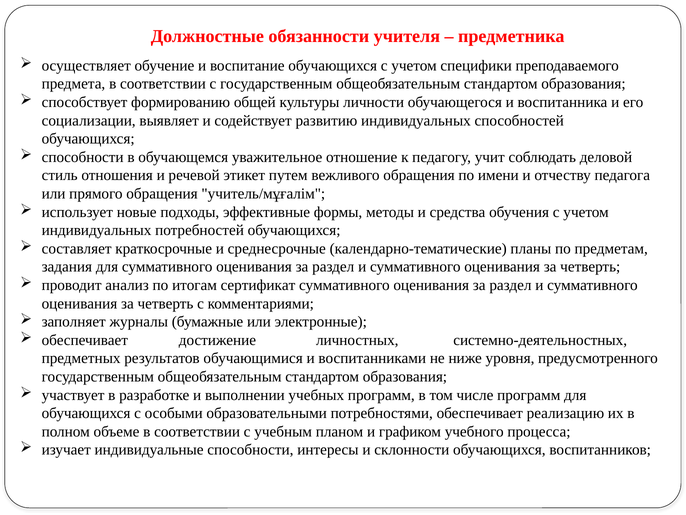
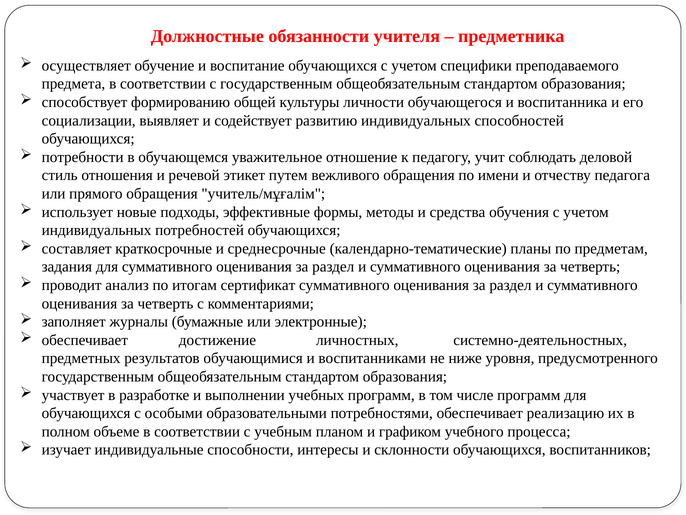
способности: способности -> потребности (83, 157)
